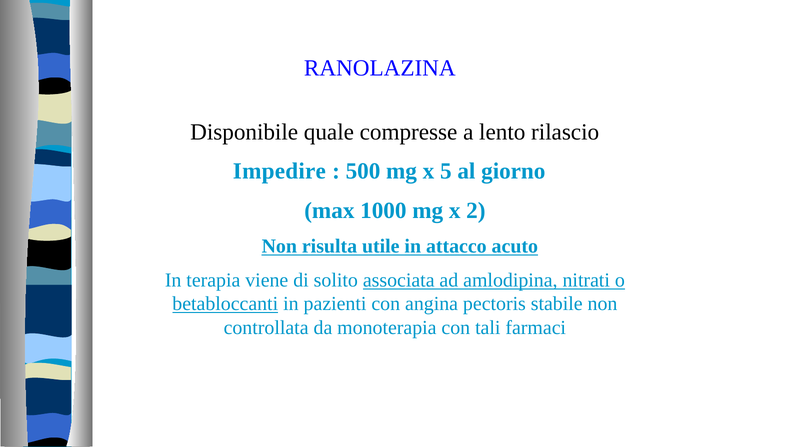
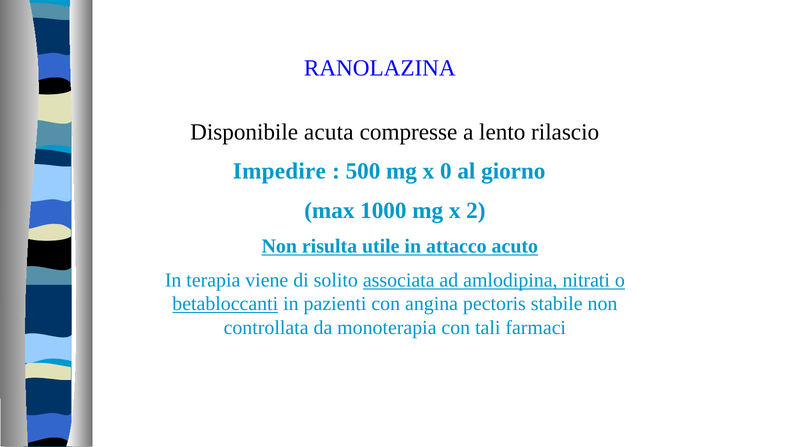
quale: quale -> acuta (329, 132)
5: 5 -> 0 (446, 171)
